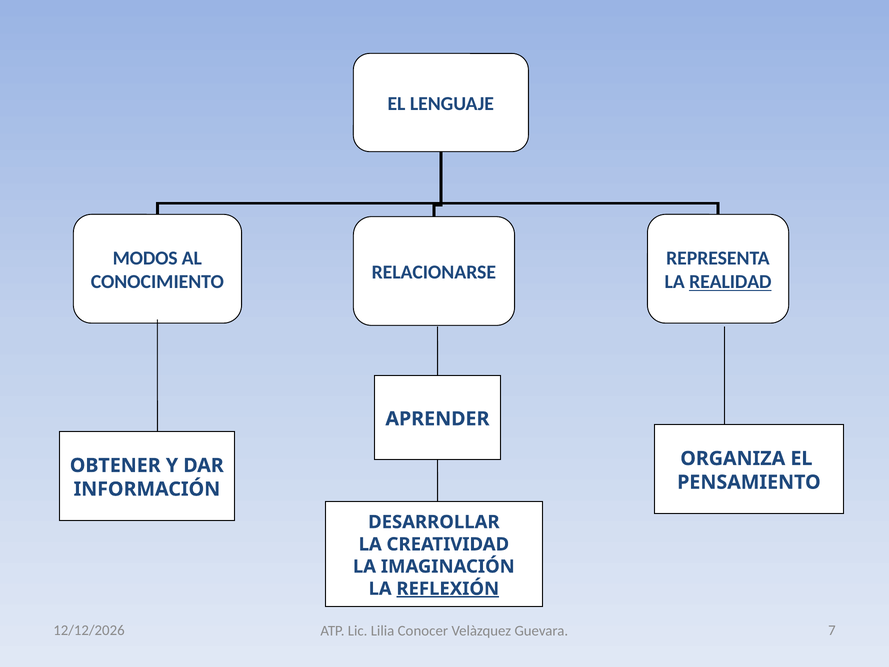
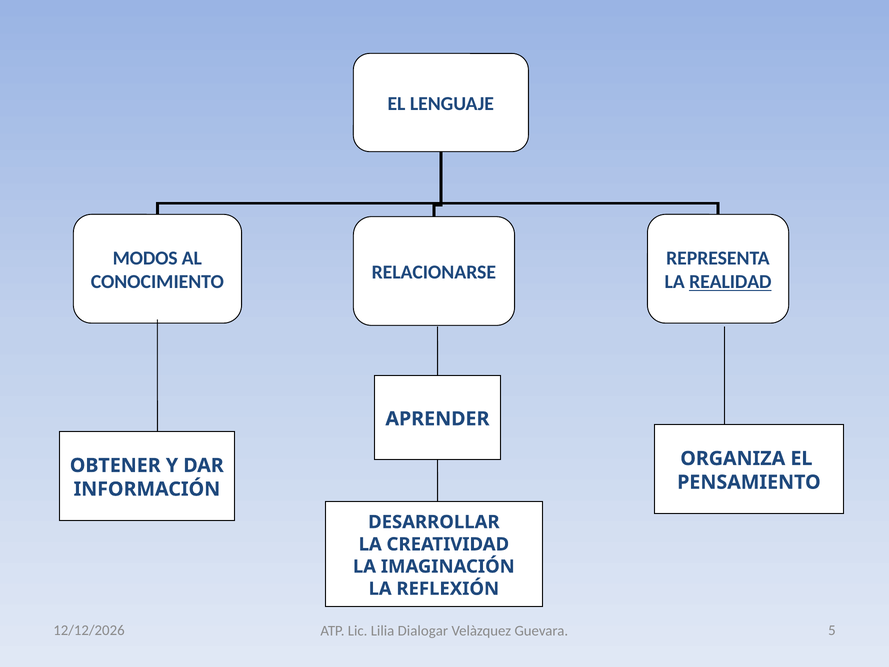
REFLEXIÓN underline: present -> none (448, 589)
Conocer: Conocer -> Dialogar (423, 631)
7: 7 -> 5 (832, 630)
